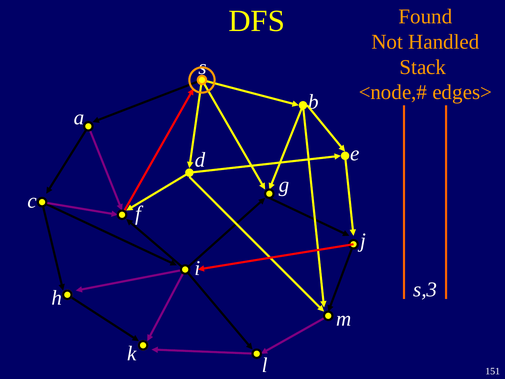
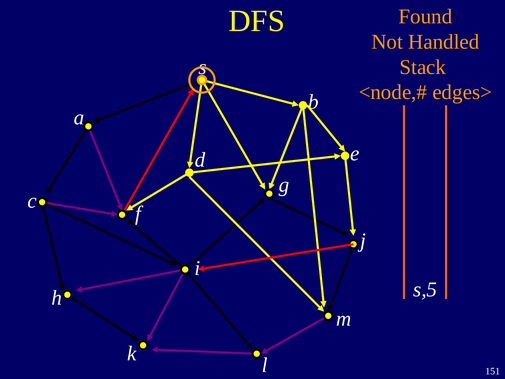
s,3: s,3 -> s,5 (425, 289)
